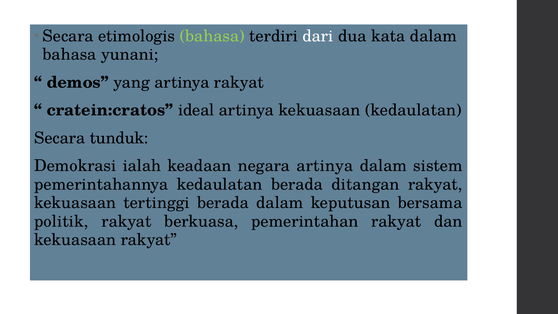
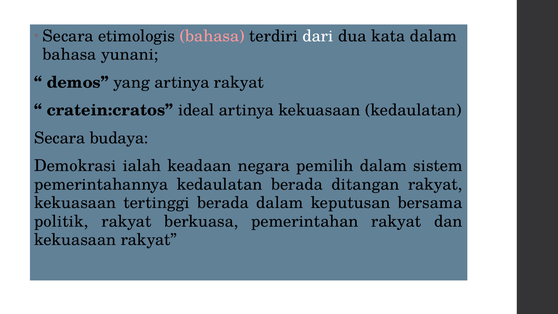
bahasa colour: light green -> pink (212, 36)
tunduk: tunduk -> budaya (119, 138)
negara artinya: artinya -> pemilih (325, 166)
